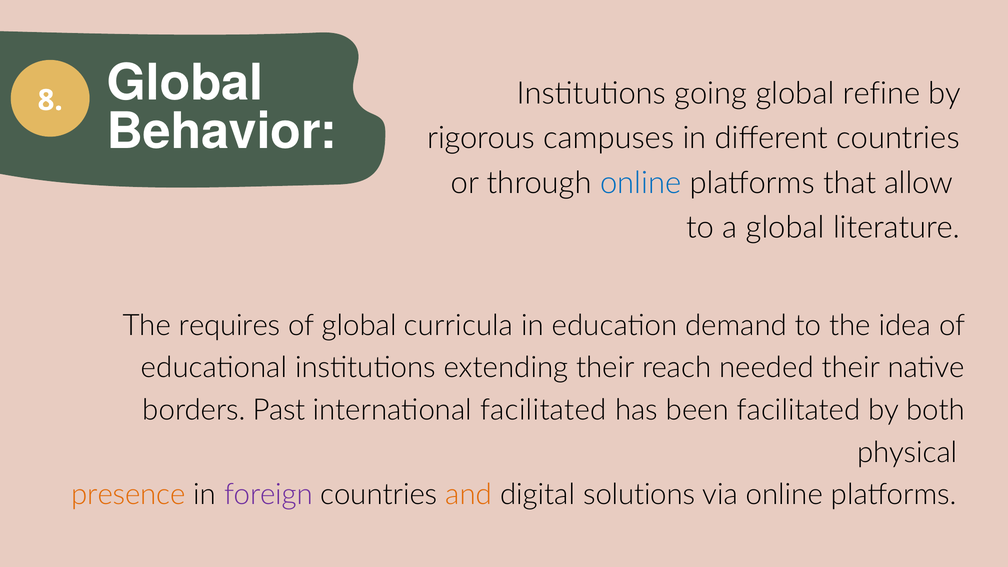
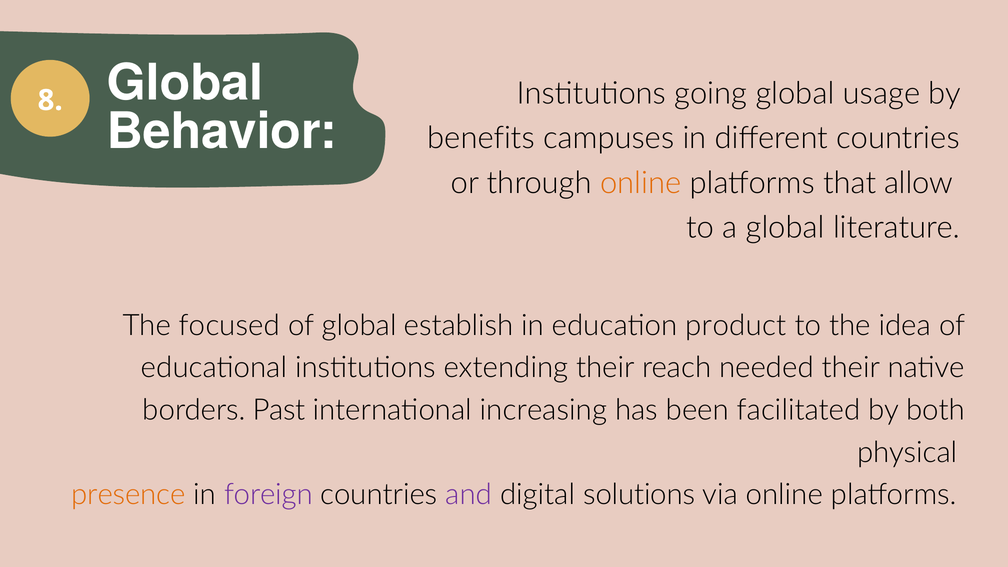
refine: refine -> usage (882, 94)
rigorous: rigorous -> benefits (481, 138)
online colour: blue -> orange (641, 183)
requires: requires -> focused (229, 326)
curricula: curricula -> establish (459, 326)
demand: demand -> product (736, 326)
international facilitated: facilitated -> increasing (543, 410)
and colour: orange -> purple (469, 495)
